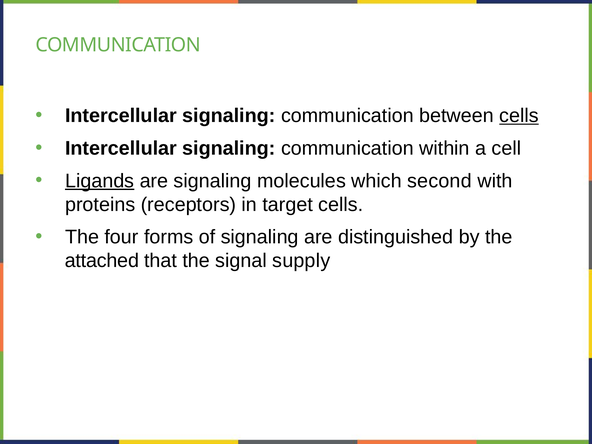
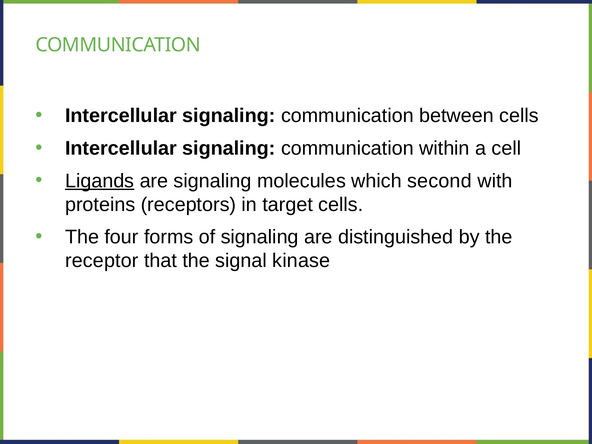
cells underline: present -> none (519, 116)
attached: attached -> receptor (102, 261)
supply: supply -> kinase (301, 261)
